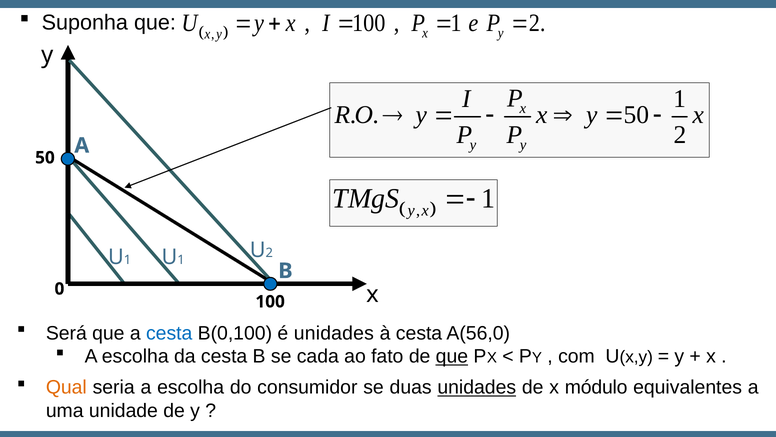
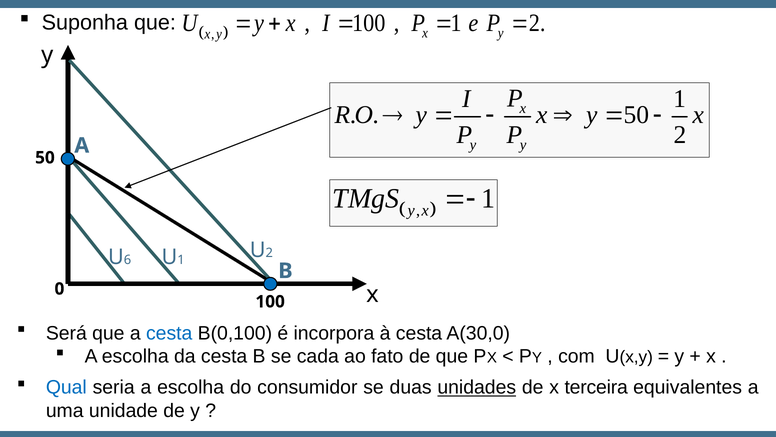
1: 1 -> 6 (128, 259)
é unidades: unidades -> incorpora (334, 333)
A(56,0: A(56,0 -> A(30,0 (478, 333)
que underline: present -> none (452, 356)
Qual colour: orange -> blue (66, 387)
módulo: módulo -> terceira (596, 387)
